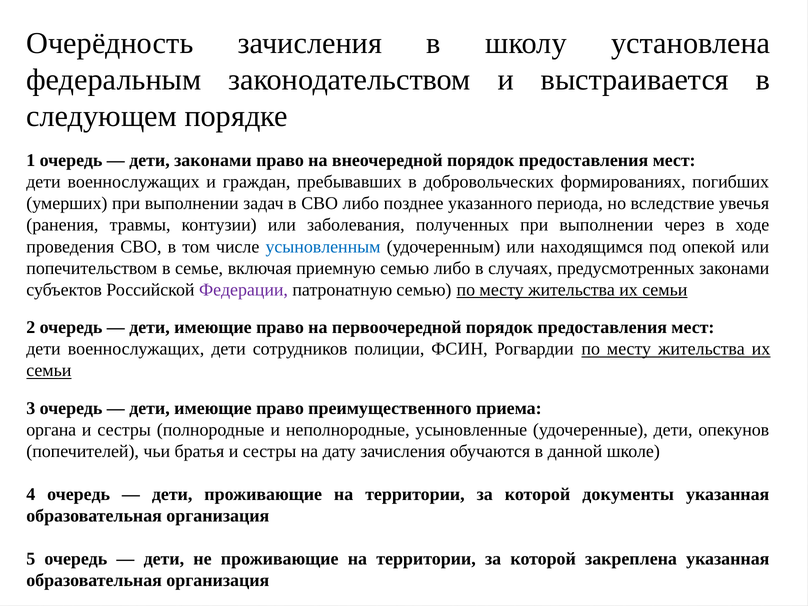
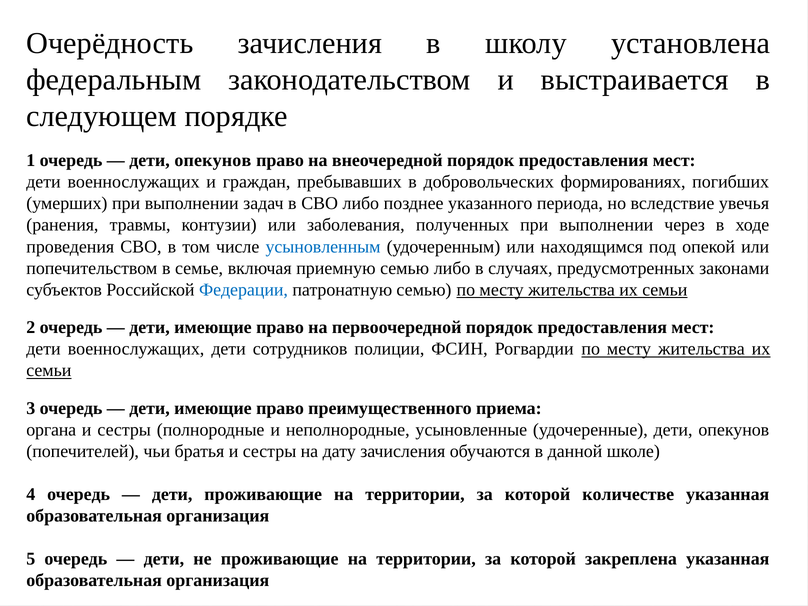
законами: законами -> опекунов (213, 160)
Федерации colour: purple -> blue (243, 290)
документы: документы -> количестве (628, 494)
